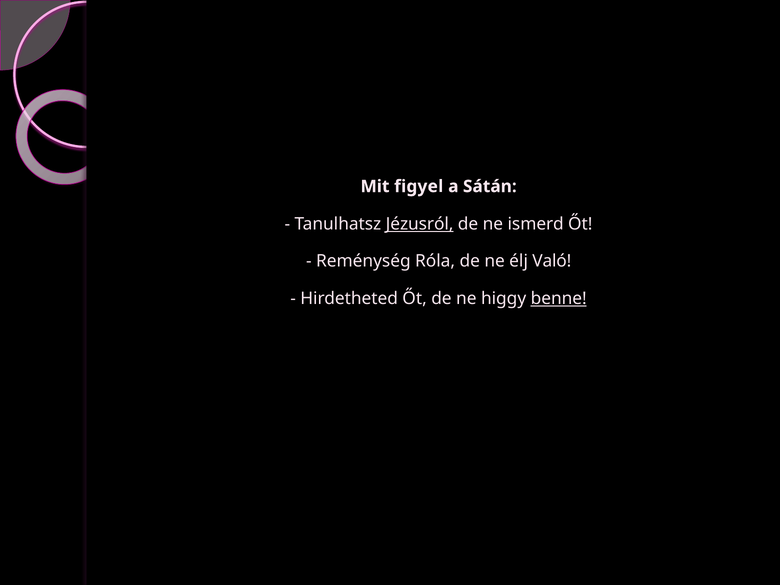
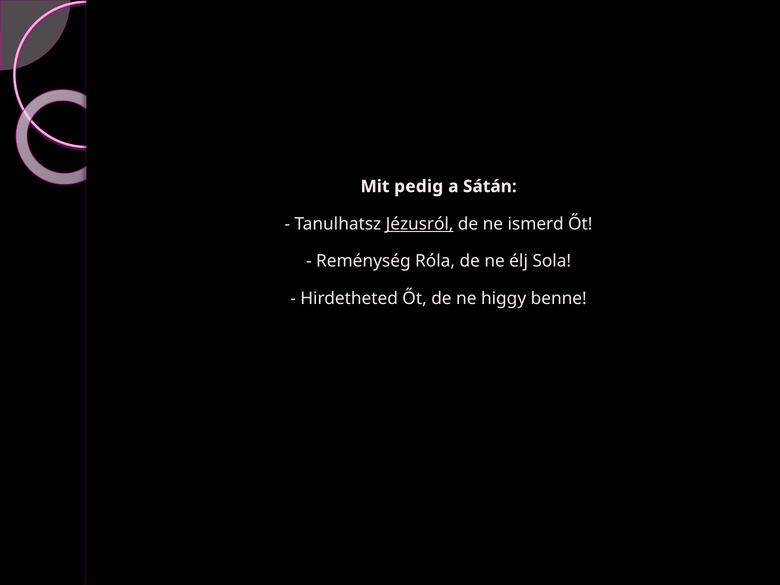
figyel: figyel -> pedig (419, 186)
Való: Való -> Sola (552, 261)
benne underline: present -> none (559, 299)
